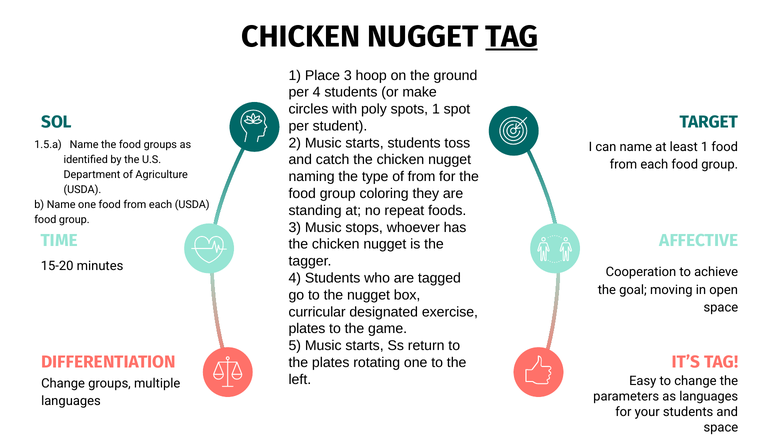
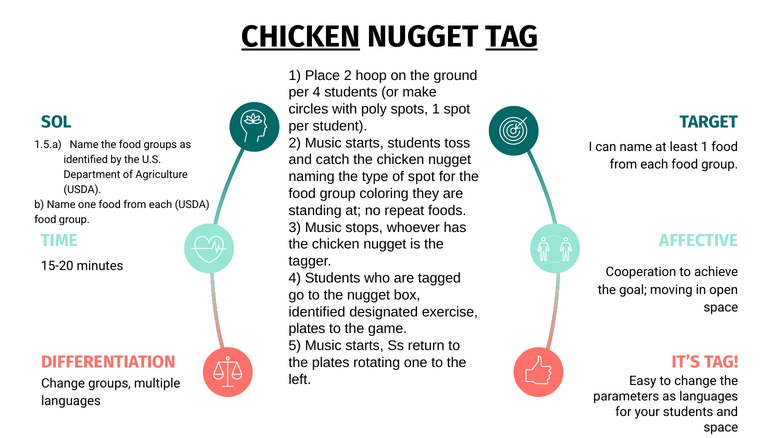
CHICKEN underline: none -> present (301, 37)
Place 3: 3 -> 2 (348, 75)
of from: from -> spot (421, 177)
curricular: curricular -> identified (317, 312)
